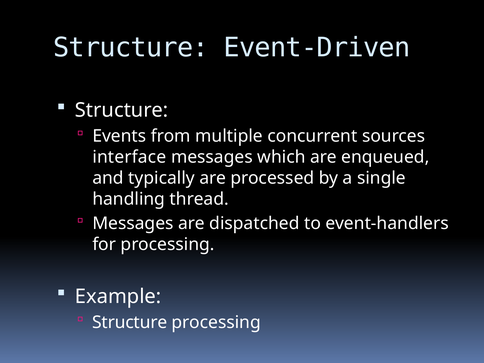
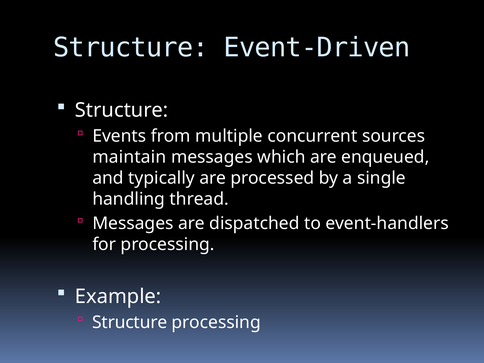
interface: interface -> maintain (129, 157)
